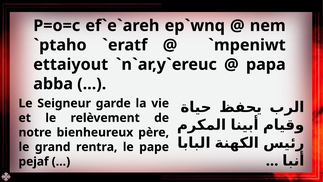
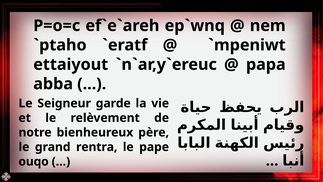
pejaf: pejaf -> ouqo (34, 161)
